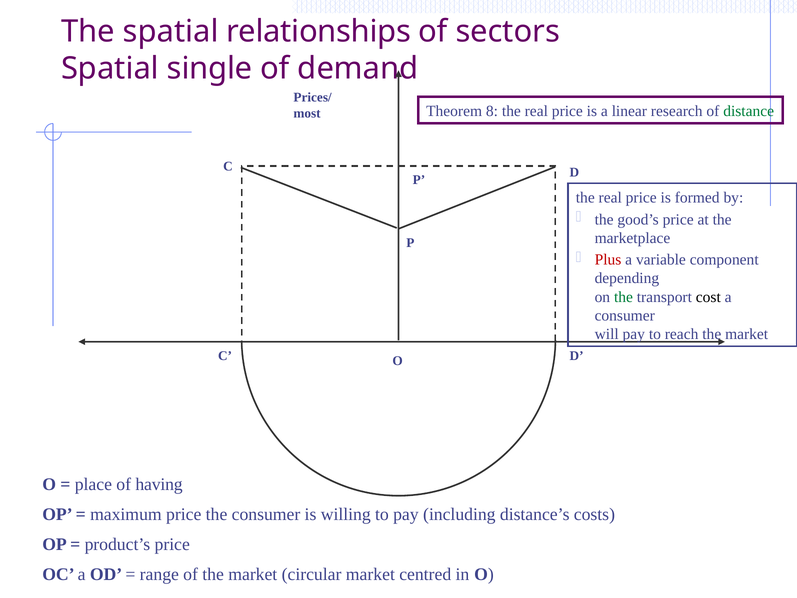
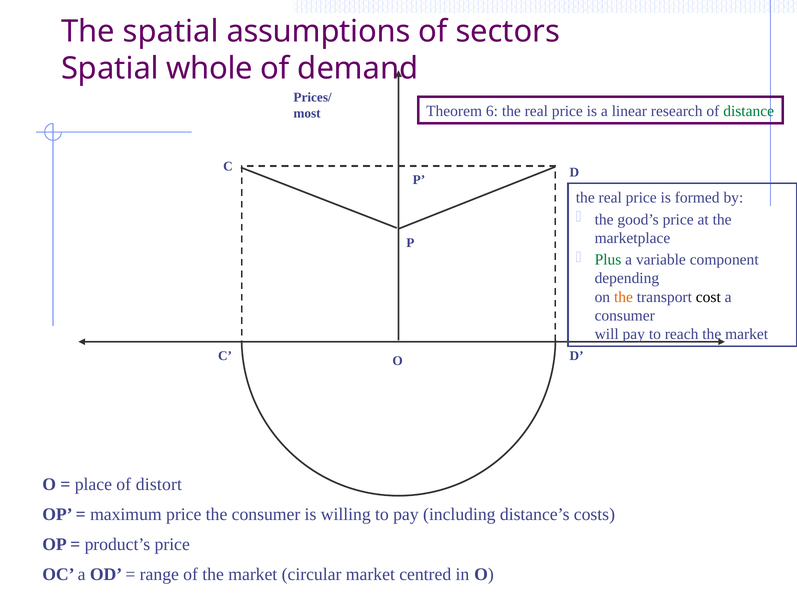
relationships: relationships -> assumptions (318, 31)
single: single -> whole (210, 69)
8: 8 -> 6 (492, 111)
Plus colour: red -> green (608, 260)
the colour: green -> orange (623, 297)
having: having -> distort (159, 484)
